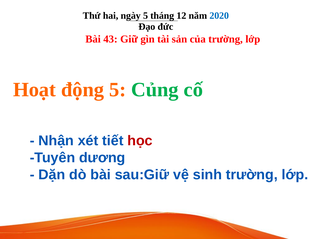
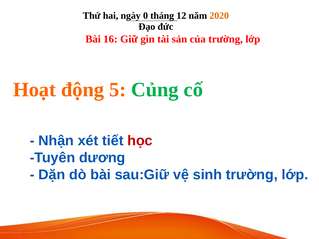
ngày 5: 5 -> 0 (146, 16)
2020 colour: blue -> orange (219, 16)
43: 43 -> 16 (110, 39)
